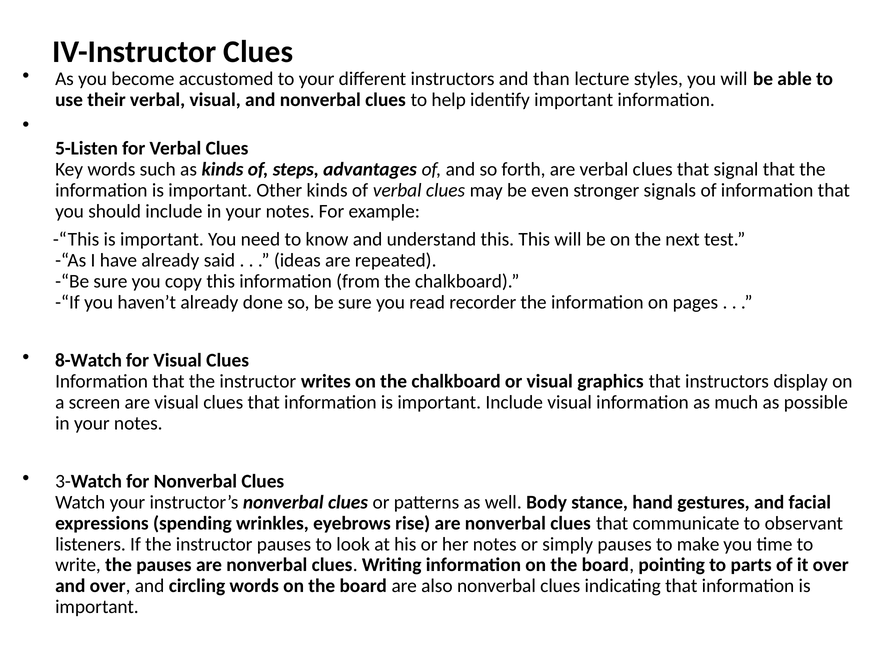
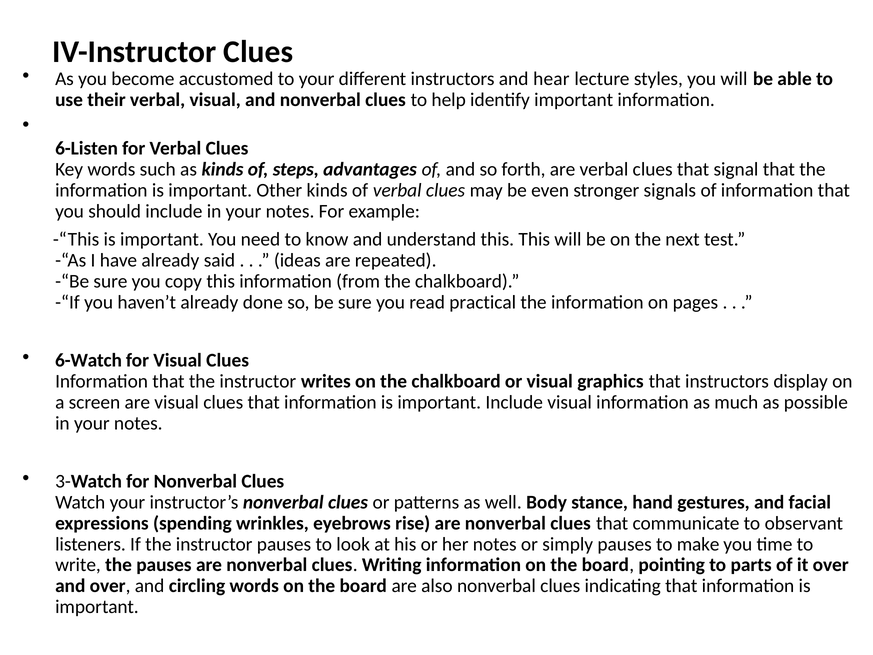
than: than -> hear (551, 79)
5-Listen: 5-Listen -> 6-Listen (87, 149)
recorder: recorder -> practical (483, 302)
8-Watch: 8-Watch -> 6-Watch (88, 360)
